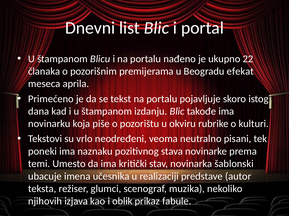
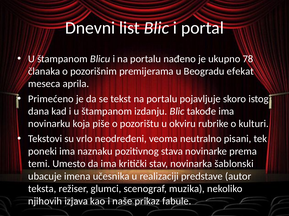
22: 22 -> 78 (248, 59)
oblik: oblik -> naše (122, 202)
